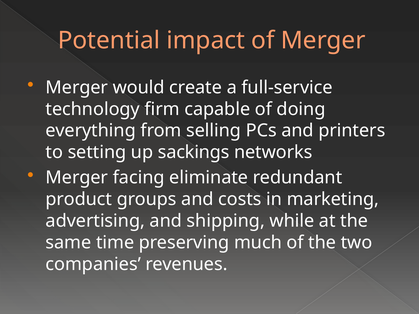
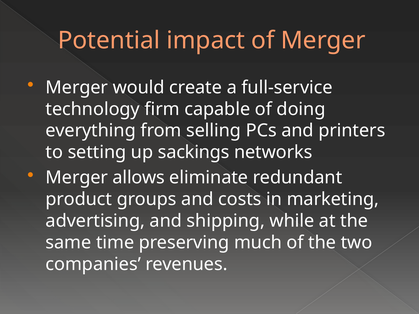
facing: facing -> allows (139, 178)
